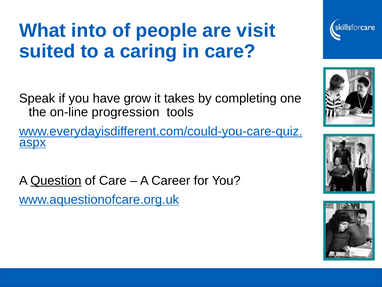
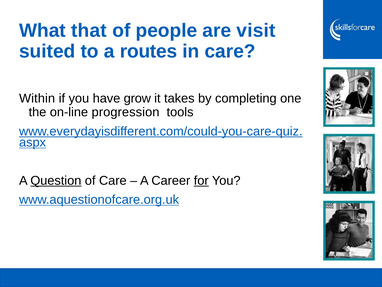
into: into -> that (89, 31)
caring: caring -> routes (149, 51)
Speak: Speak -> Within (37, 98)
for underline: none -> present (201, 180)
